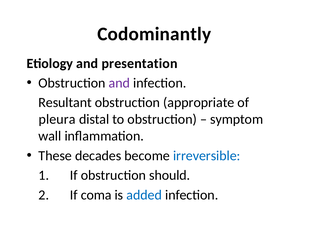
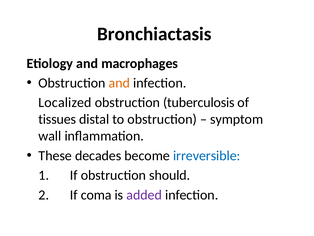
Codominantly: Codominantly -> Bronchiactasis (154, 34)
presentation: presentation -> macrophages (140, 63)
and colour: purple -> orange (119, 83)
Resultant: Resultant -> Localized (65, 102)
appropriate: appropriate -> tuberculosis (199, 102)
pleura: pleura -> tissues (57, 119)
added colour: blue -> purple (144, 194)
